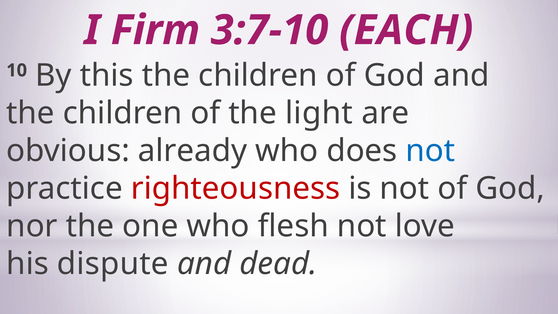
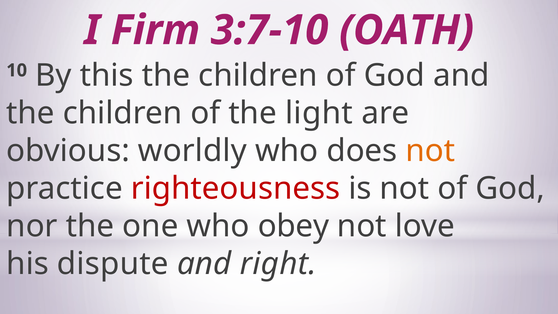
EACH: EACH -> OATH (407, 30)
already: already -> worldly (192, 151)
not colour: blue -> orange (430, 151)
flesh: flesh -> obey (293, 226)
dead: dead -> right (278, 264)
